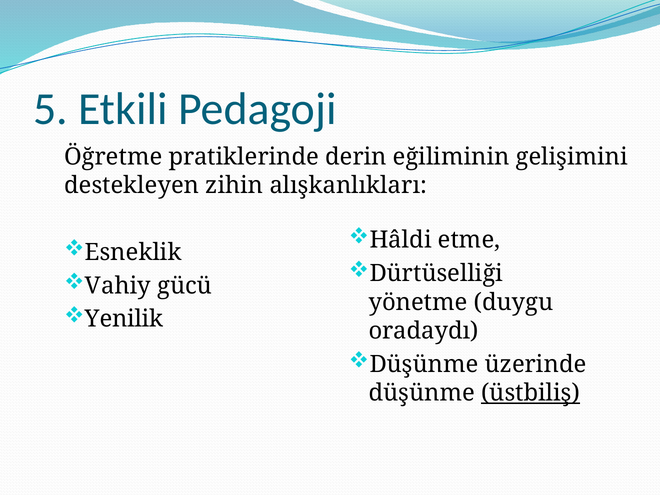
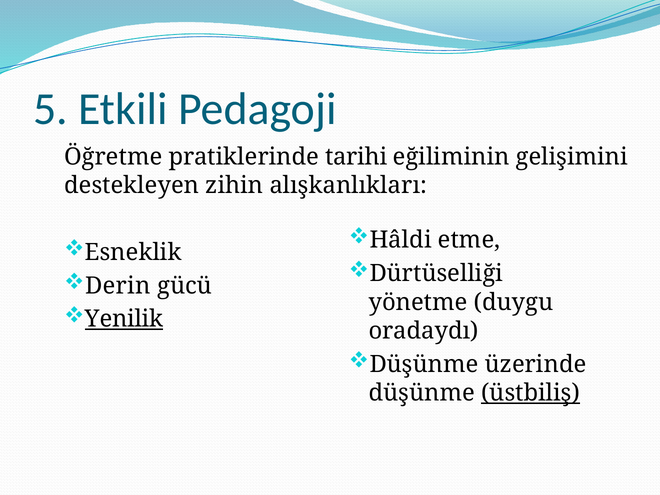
derin: derin -> tarihi (356, 157)
Vahiy: Vahiy -> Derin (118, 286)
Yenilik underline: none -> present (124, 319)
